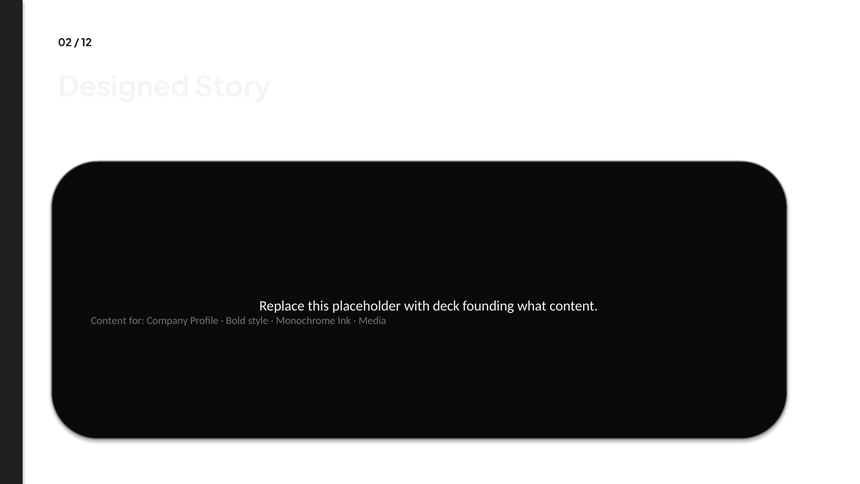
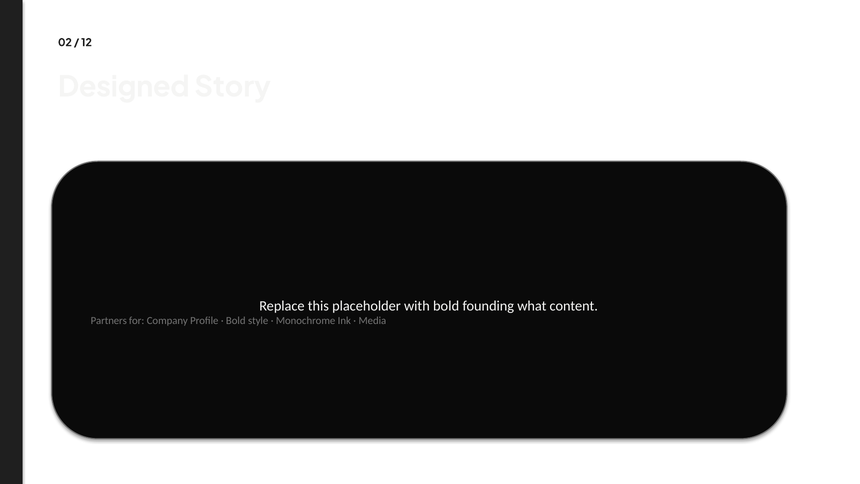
with deck: deck -> bold (446, 306)
Content: Content -> Partners (109, 321)
